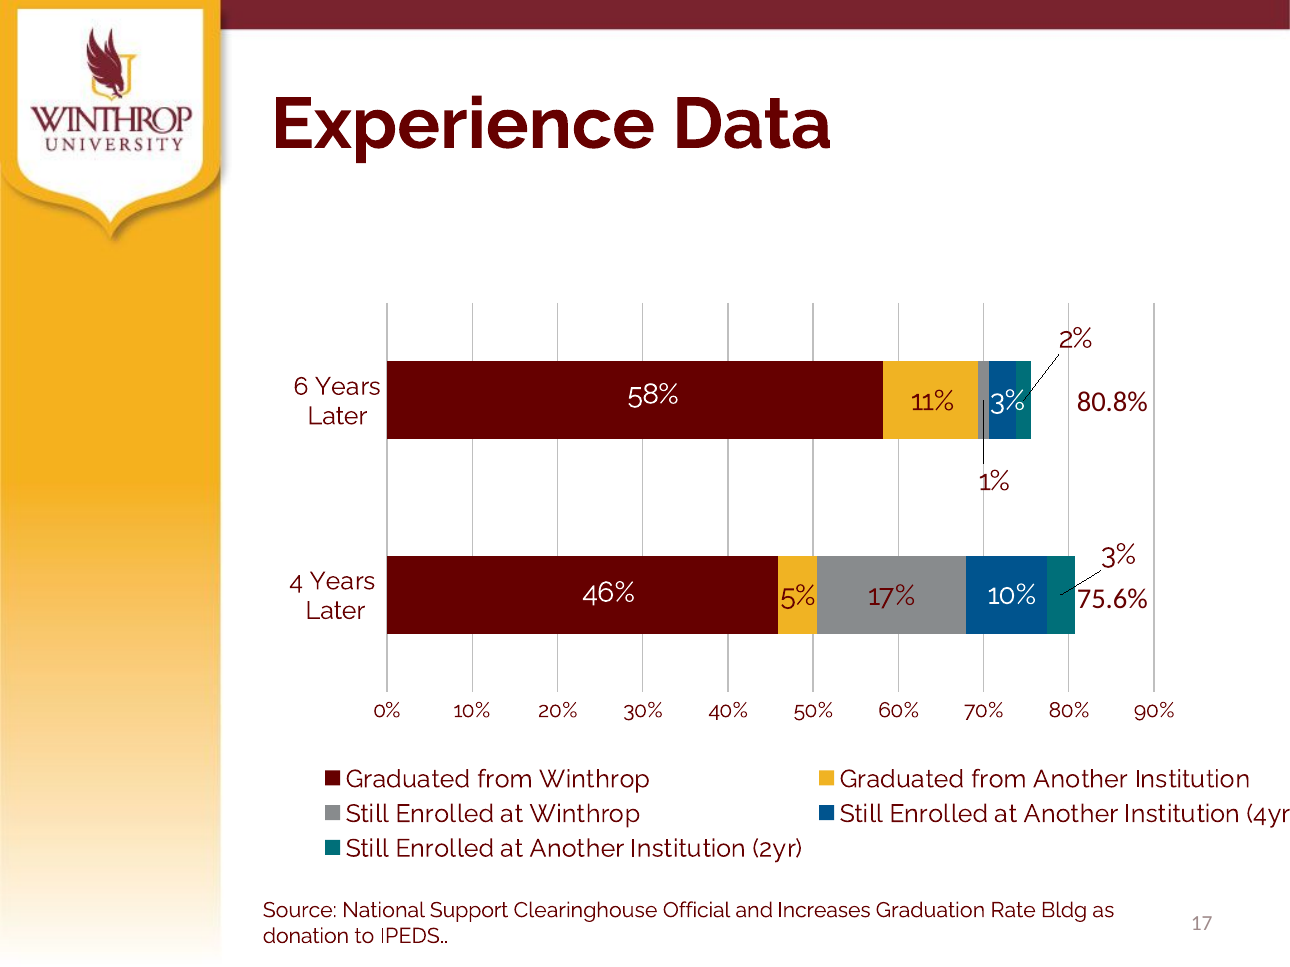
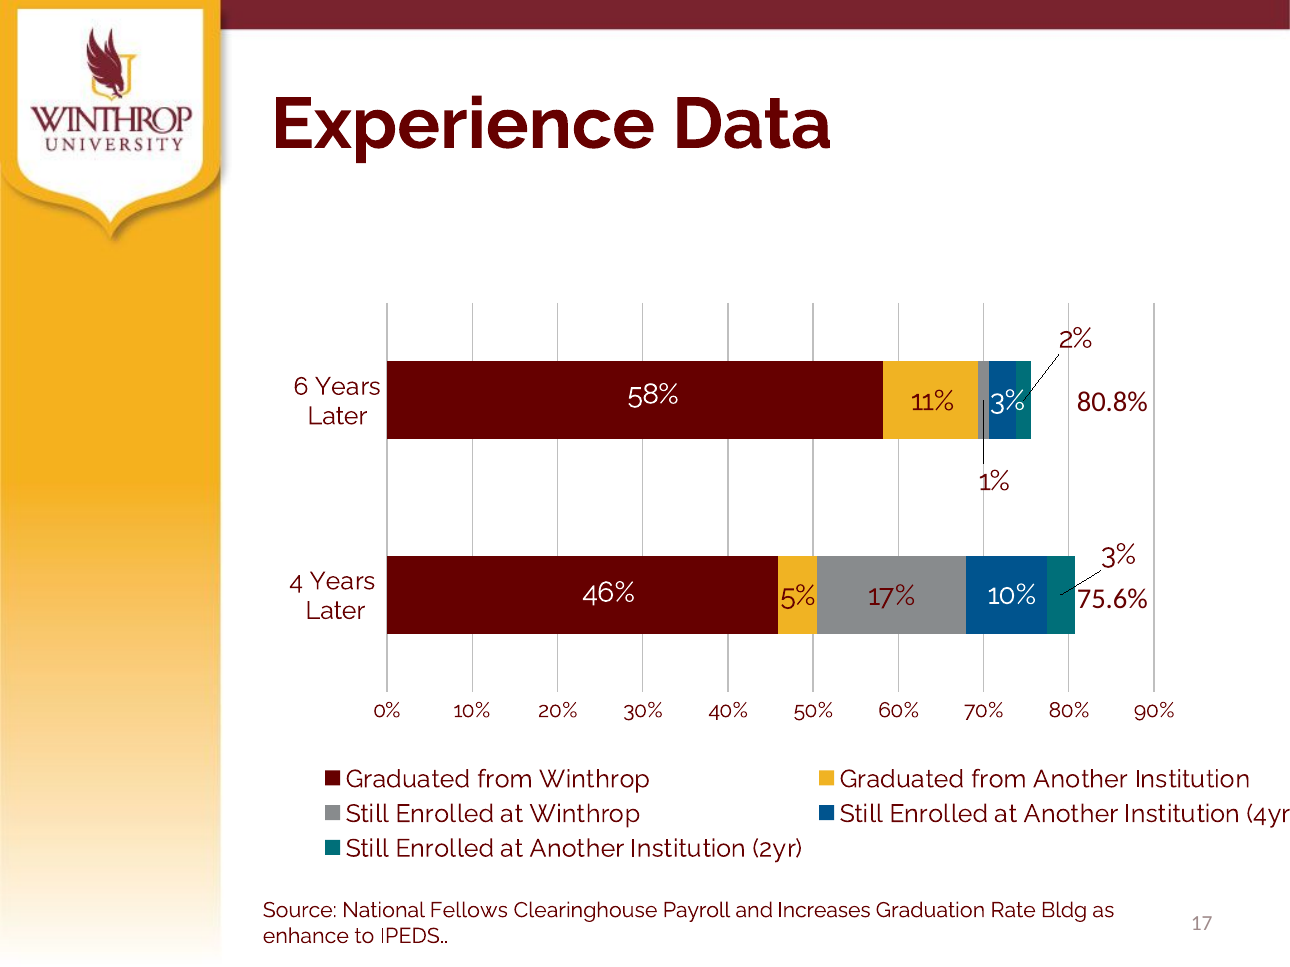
Support: Support -> Fellows (469, 911)
Official: Official -> Payroll (697, 911)
donation: donation -> enhance (306, 936)
